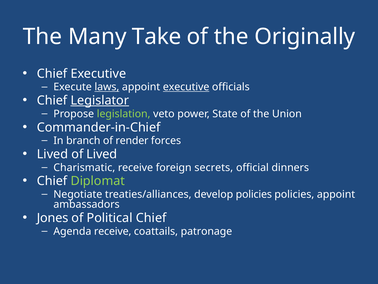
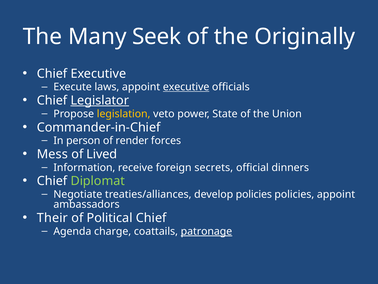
Take: Take -> Seek (157, 37)
laws underline: present -> none (107, 87)
legislation colour: light green -> yellow (124, 114)
branch: branch -> person (83, 140)
Lived: Lived -> Mess (52, 154)
Charismatic: Charismatic -> Information (84, 167)
Jones: Jones -> Their (52, 218)
Agenda receive: receive -> charge (113, 231)
patronage underline: none -> present (206, 231)
